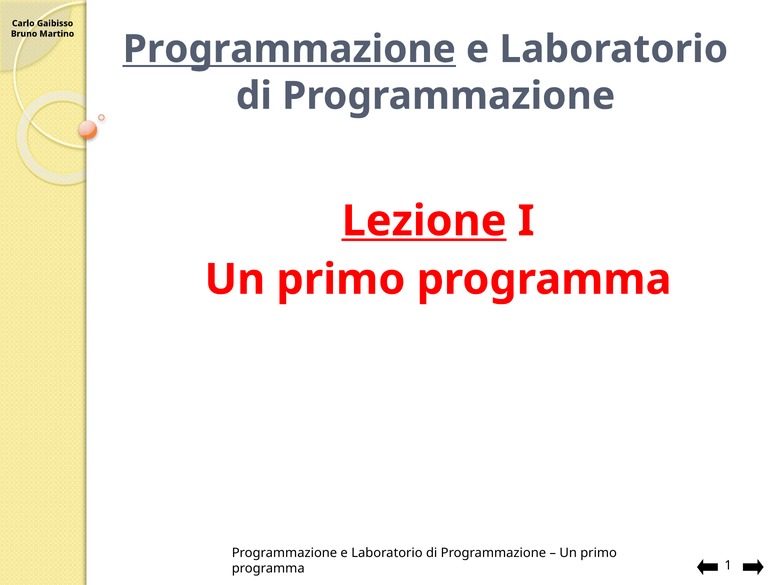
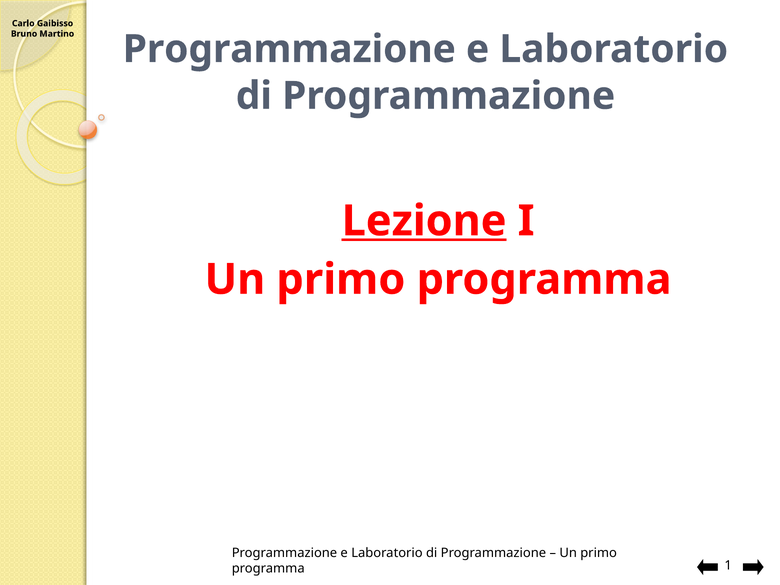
Programmazione underline: present -> none (289, 49)
